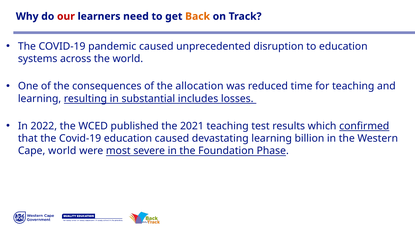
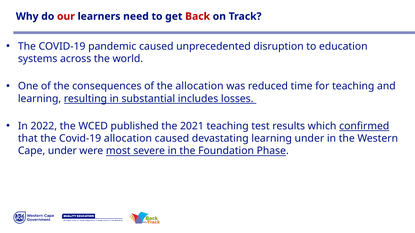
Back colour: orange -> red (198, 16)
Covid-19 education: education -> allocation (128, 139)
learning billion: billion -> under (309, 139)
Cape world: world -> under (62, 151)
